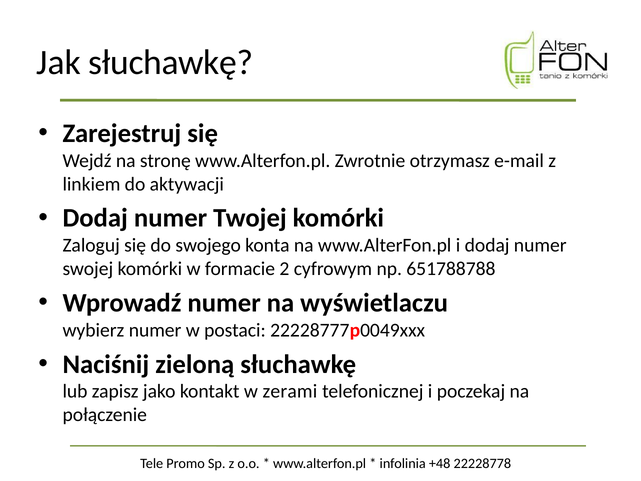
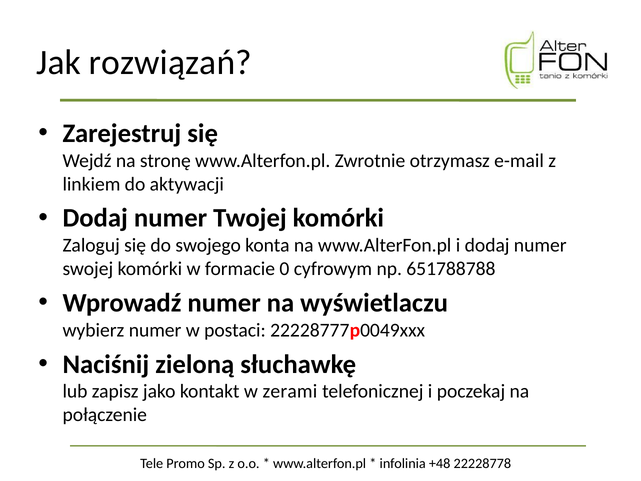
Jak słuchawkę: słuchawkę -> rozwiązań (170, 63)
2: 2 -> 0 (284, 269)
